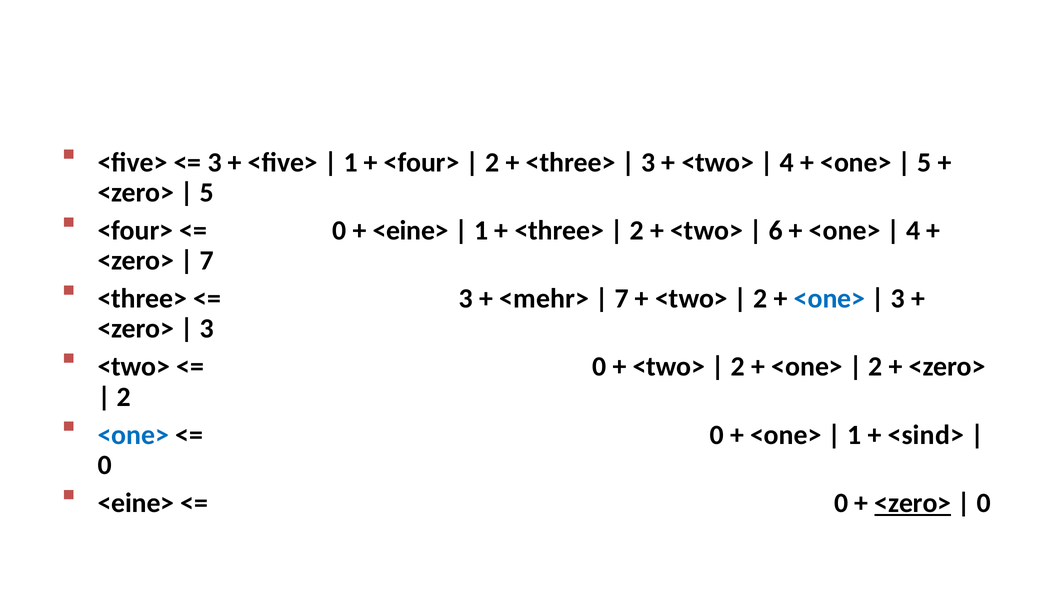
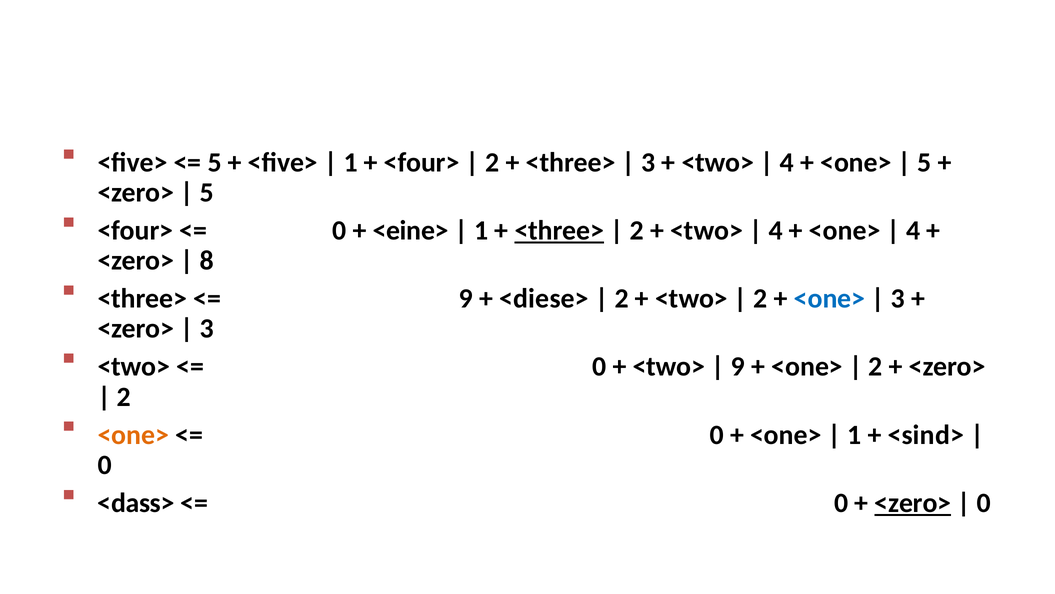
3: 3 -> 5 (215, 162)
<three> underline: none -> present (559, 230)
6: 6 -> 4 (776, 230)
7: 7 -> 8 (207, 260)
3: 3 -> 9 (466, 298)
<mehr>: <mehr> -> <diese> (544, 298)
7: 7 -> 2 (622, 298)
2: 2 -> 9 (738, 366)
<one> colour: blue -> orange (133, 434)
<eine>: <eine> -> <dass> (136, 502)
